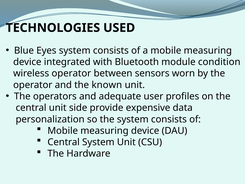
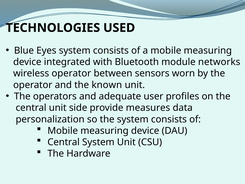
condition: condition -> networks (219, 62)
expensive: expensive -> measures (148, 108)
